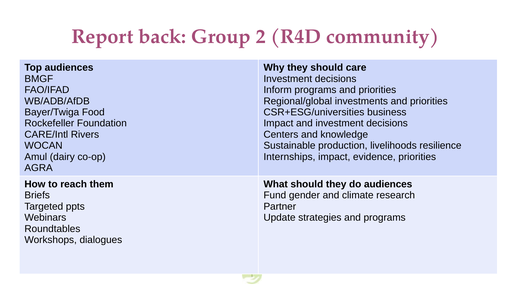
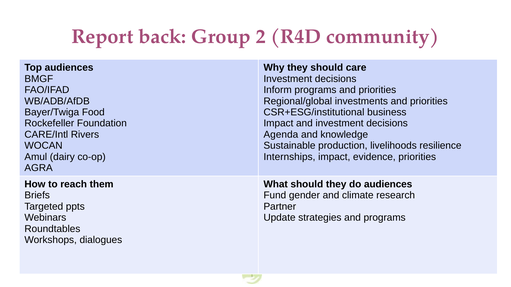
CSR+ESG/universities: CSR+ESG/universities -> CSR+ESG/institutional (314, 112)
Centers: Centers -> Agenda (281, 135)
